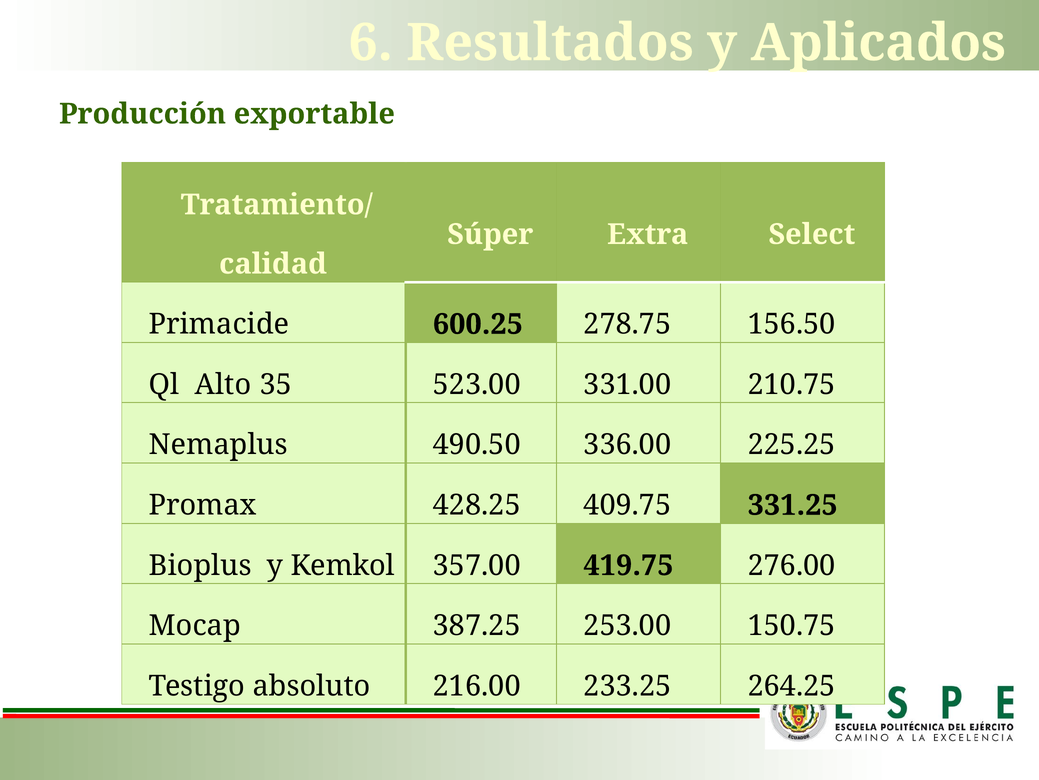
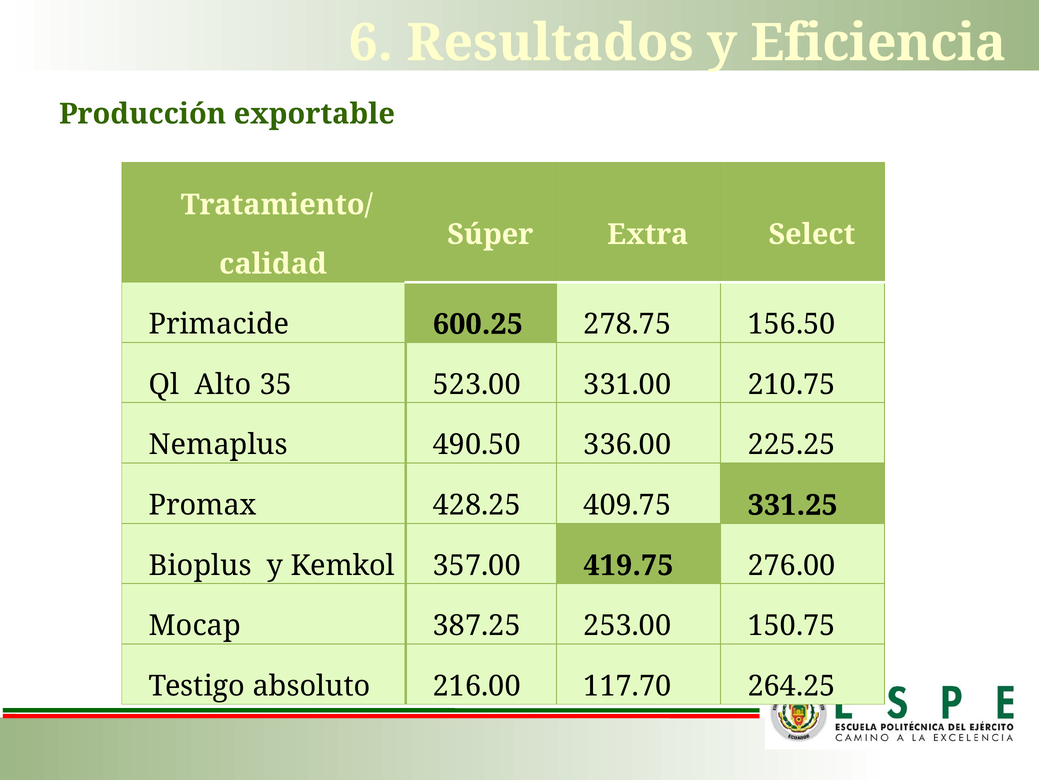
Aplicados: Aplicados -> Eficiencia (878, 43)
233.25: 233.25 -> 117.70 (627, 686)
